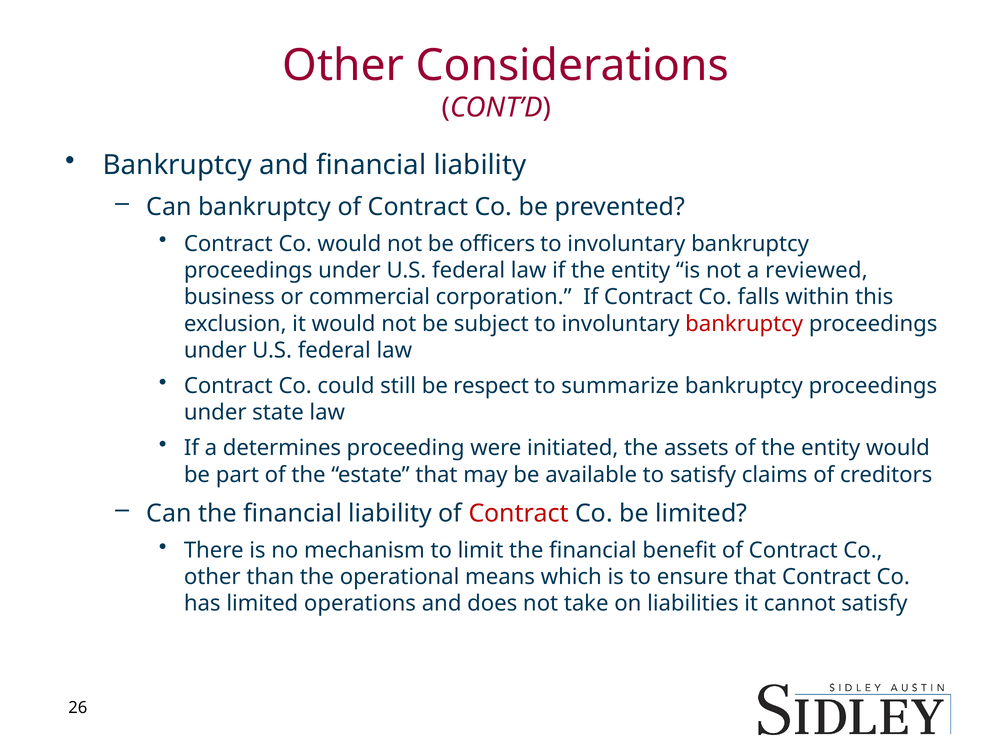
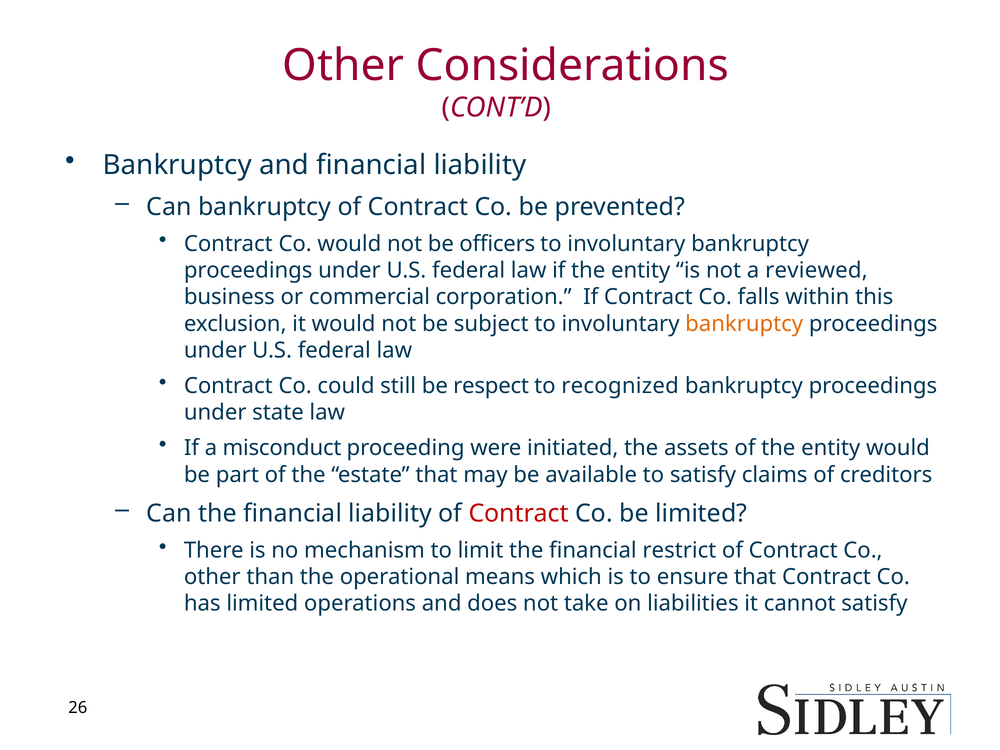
bankruptcy colour: red -> orange (744, 324)
summarize: summarize -> recognized (620, 386)
determines: determines -> misconduct (282, 448)
benefit: benefit -> restrict (679, 550)
